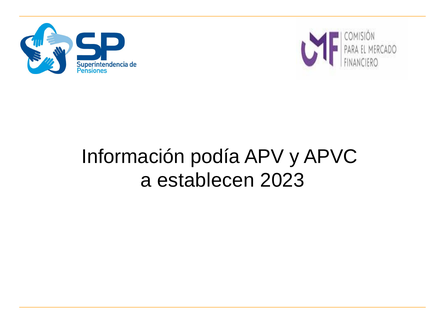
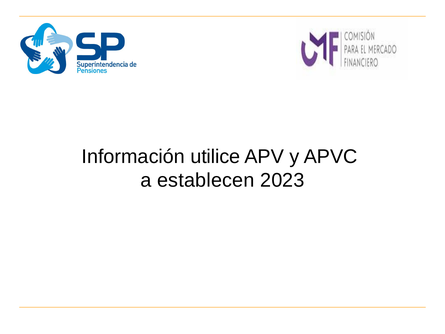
podía: podía -> utilice (215, 156)
